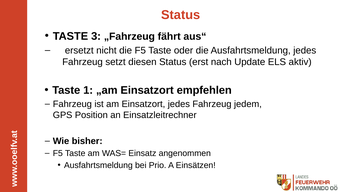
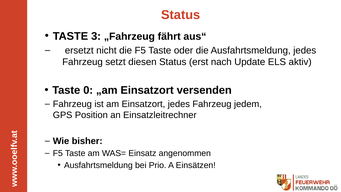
1: 1 -> 0 (88, 90)
empfehlen: empfehlen -> versenden (204, 90)
